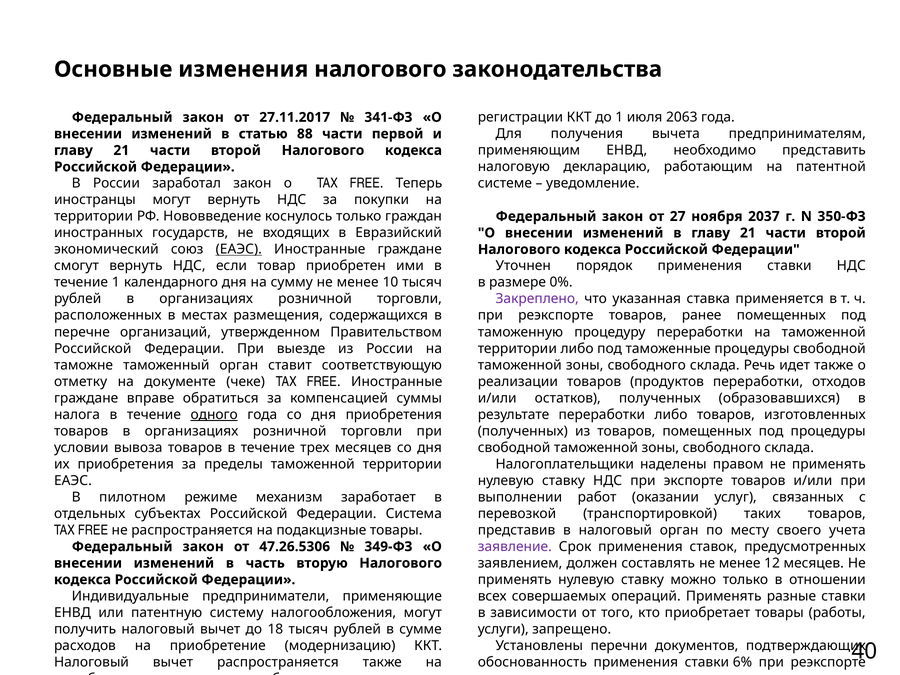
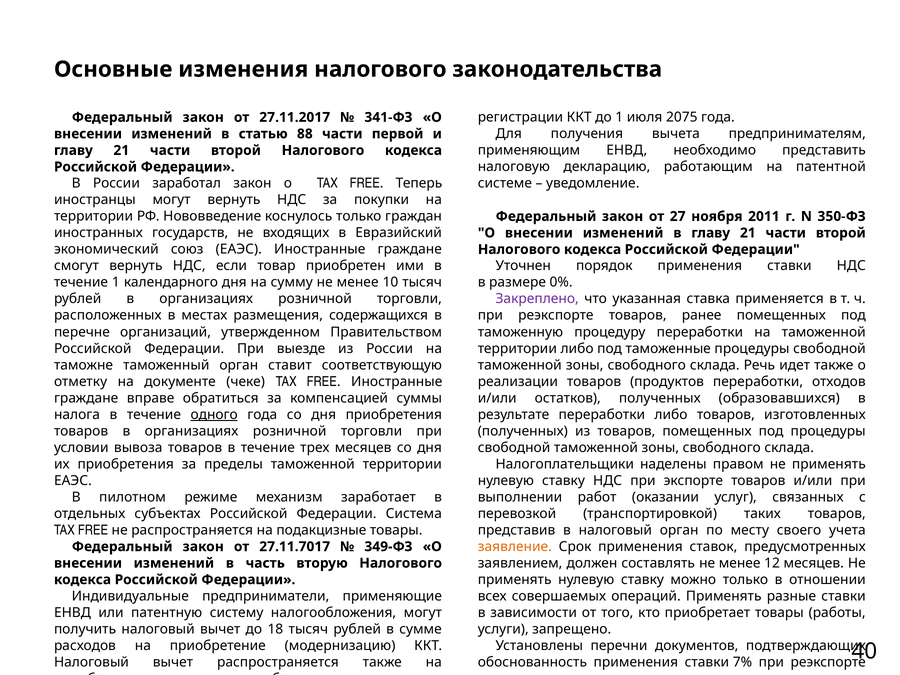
2063: 2063 -> 2075 (682, 117)
2037: 2037 -> 2011 (764, 216)
ЕАЭС underline: present -> none (239, 249)
заявление colour: purple -> orange (515, 547)
47.26.5306: 47.26.5306 -> 27.11.7017 (295, 547)
6%: 6% -> 7% (742, 662)
